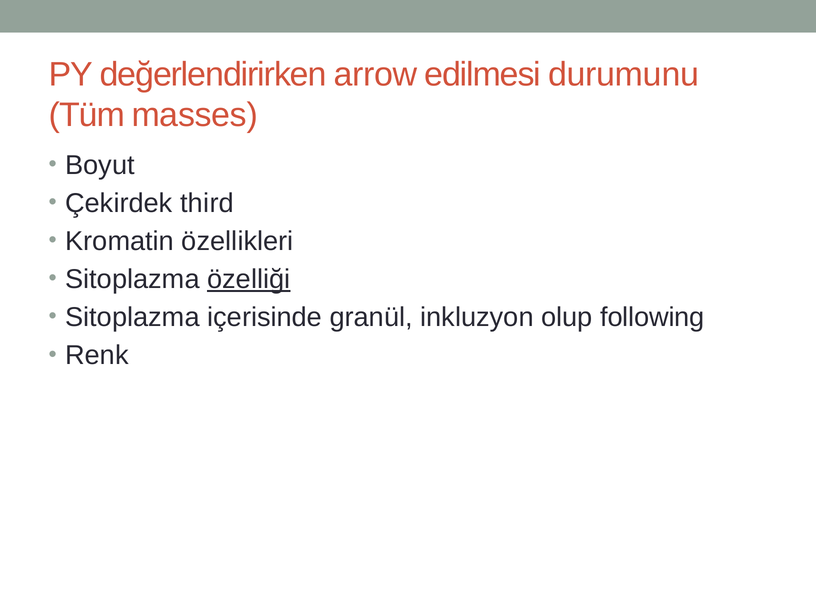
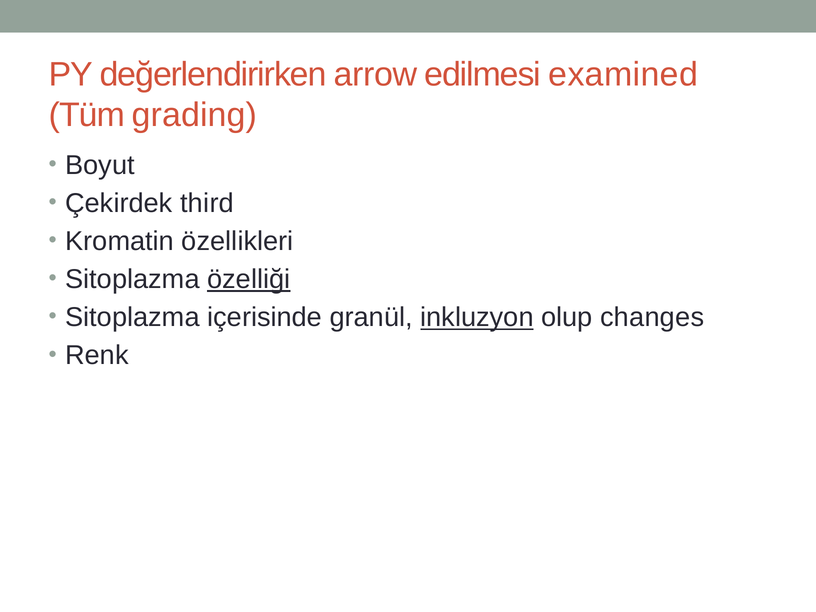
durumunu: durumunu -> examined (623, 74)
masses: masses -> grading (195, 115)
inkluzyon underline: none -> present (477, 317)
following: following -> changes (652, 317)
